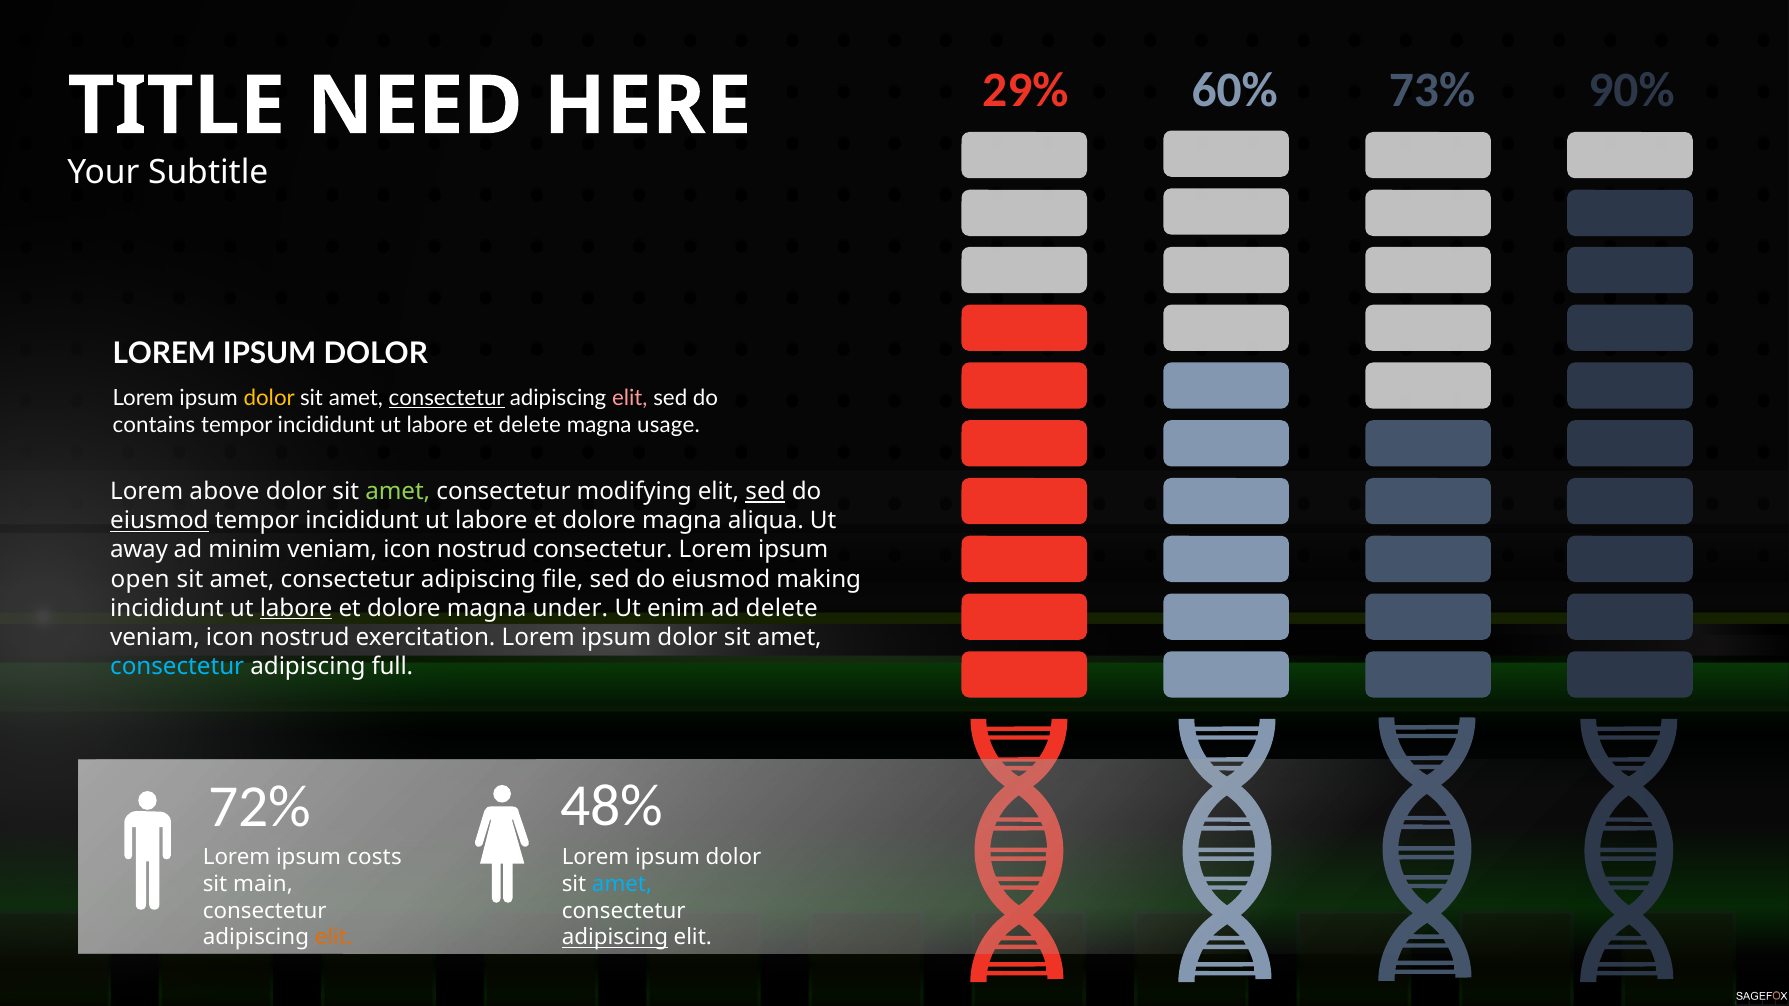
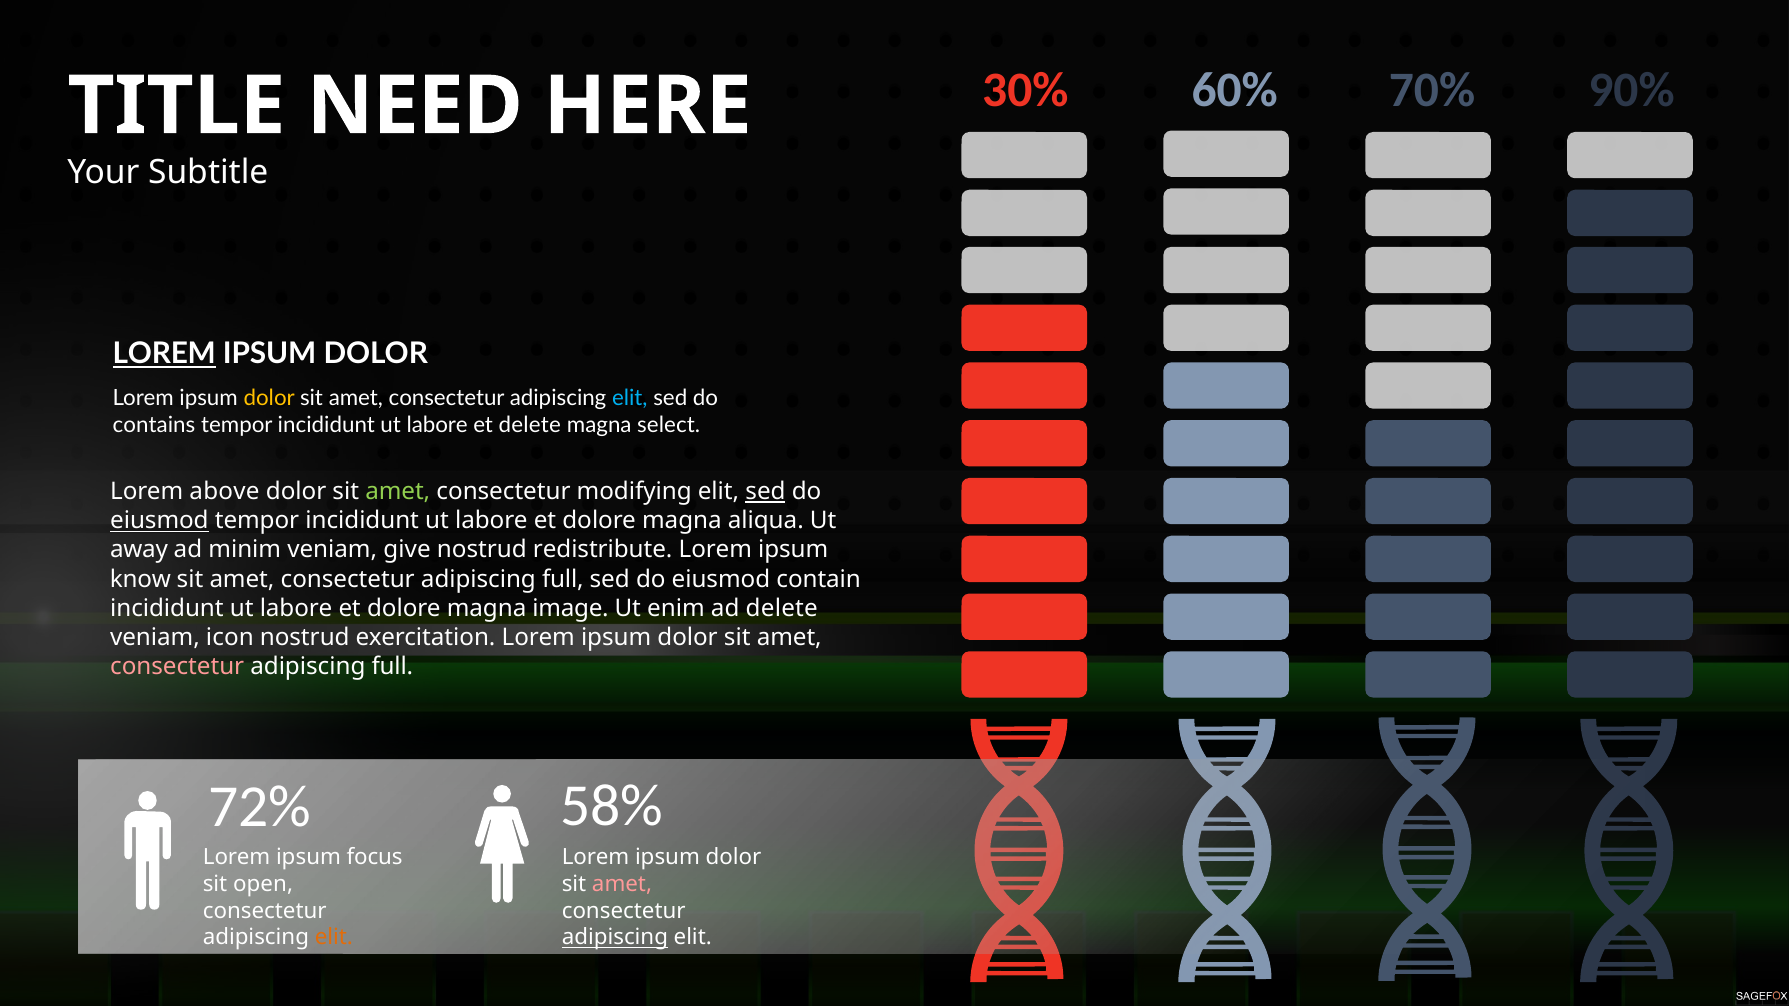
29%: 29% -> 30% (1025, 90)
73%: 73% -> 70% (1432, 90)
LOREM underline: none -> present (164, 354)
consectetur underline: present -> none (447, 398)
elit colour: pink -> light blue (630, 398)
usage: usage -> select (669, 425)
minim veniam icon: icon -> give (407, 550)
nostrud consectetur: consectetur -> redistribute (603, 550)
open: open -> know (140, 579)
file: file -> full (563, 579)
making: making -> contain (819, 579)
labore underline: present -> none (296, 608)
under: under -> image (571, 608)
consectetur colour: light blue -> pink (177, 667)
48%: 48% -> 58% (612, 806)
costs: costs -> focus (375, 857)
main: main -> open (263, 884)
amet colour: light blue -> pink (622, 884)
